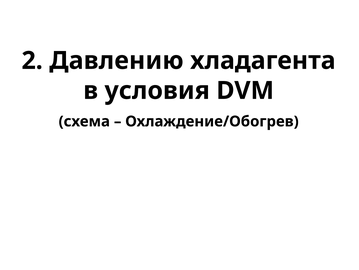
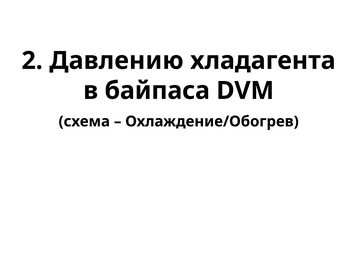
условия: условия -> байпаса (157, 90)
